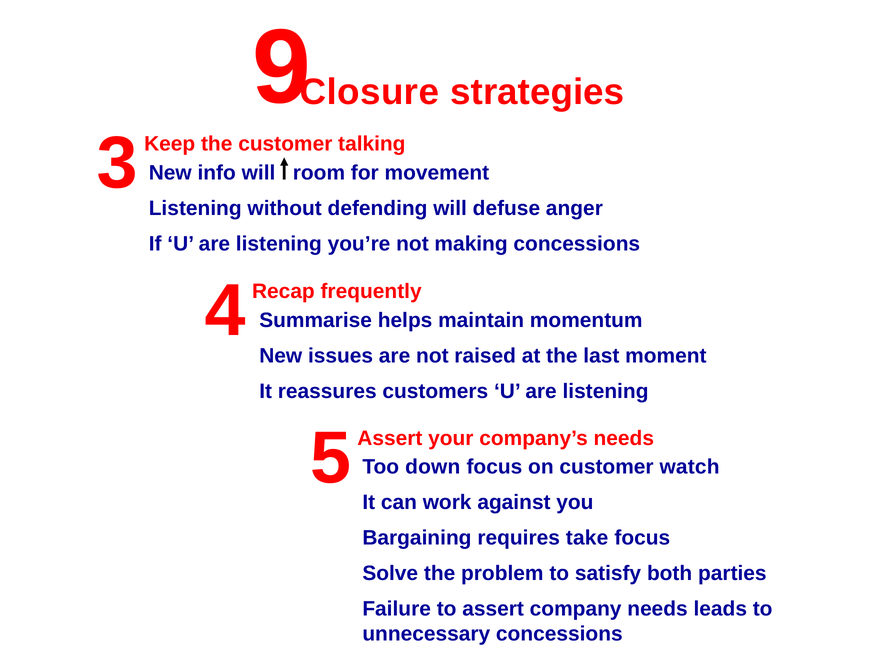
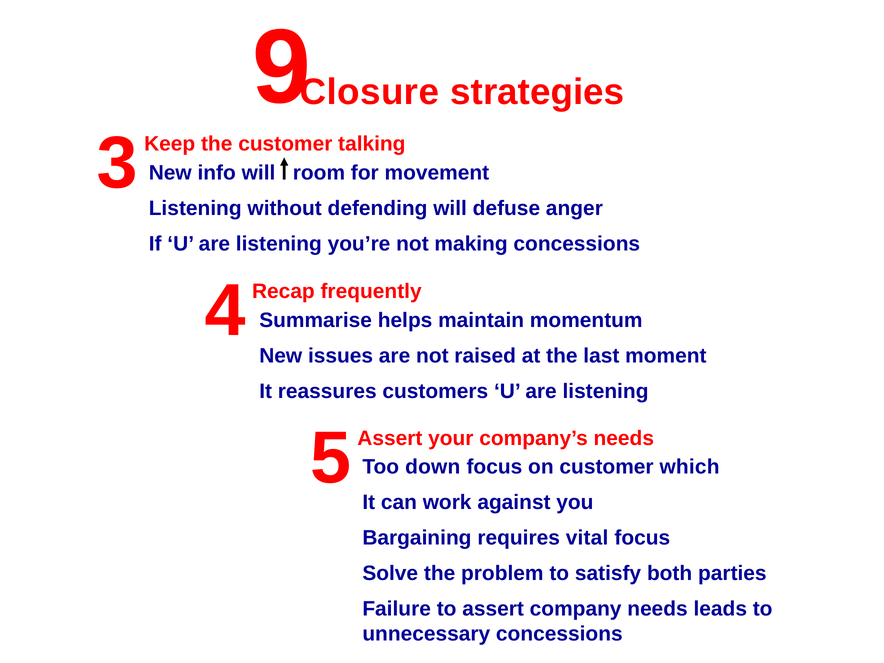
watch: watch -> which (690, 467)
take: take -> vital (587, 538)
